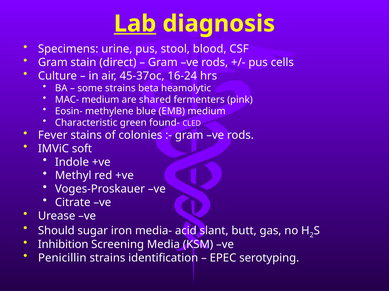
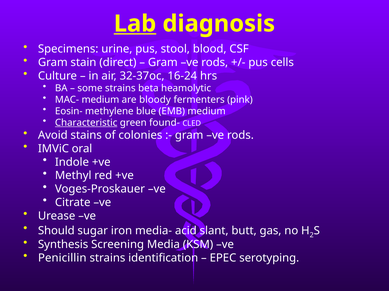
45-37oc: 45-37oc -> 32-37oc (142, 76)
shared: shared -> bloody (155, 100)
Characteristic underline: none -> present (86, 123)
Fever: Fever -> Avoid (53, 136)
soft: soft -> oral (82, 149)
Inhibition: Inhibition -> Synthesis (63, 245)
